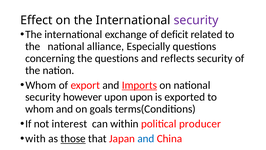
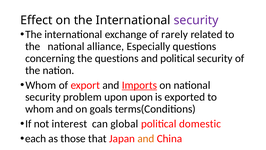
deficit: deficit -> rarely (175, 34)
and reflects: reflects -> political (178, 58)
however: however -> problem (82, 97)
within: within -> global (124, 124)
producer: producer -> domestic (200, 124)
with: with -> each (36, 138)
those underline: present -> none (73, 138)
and colour: blue -> orange (146, 138)
